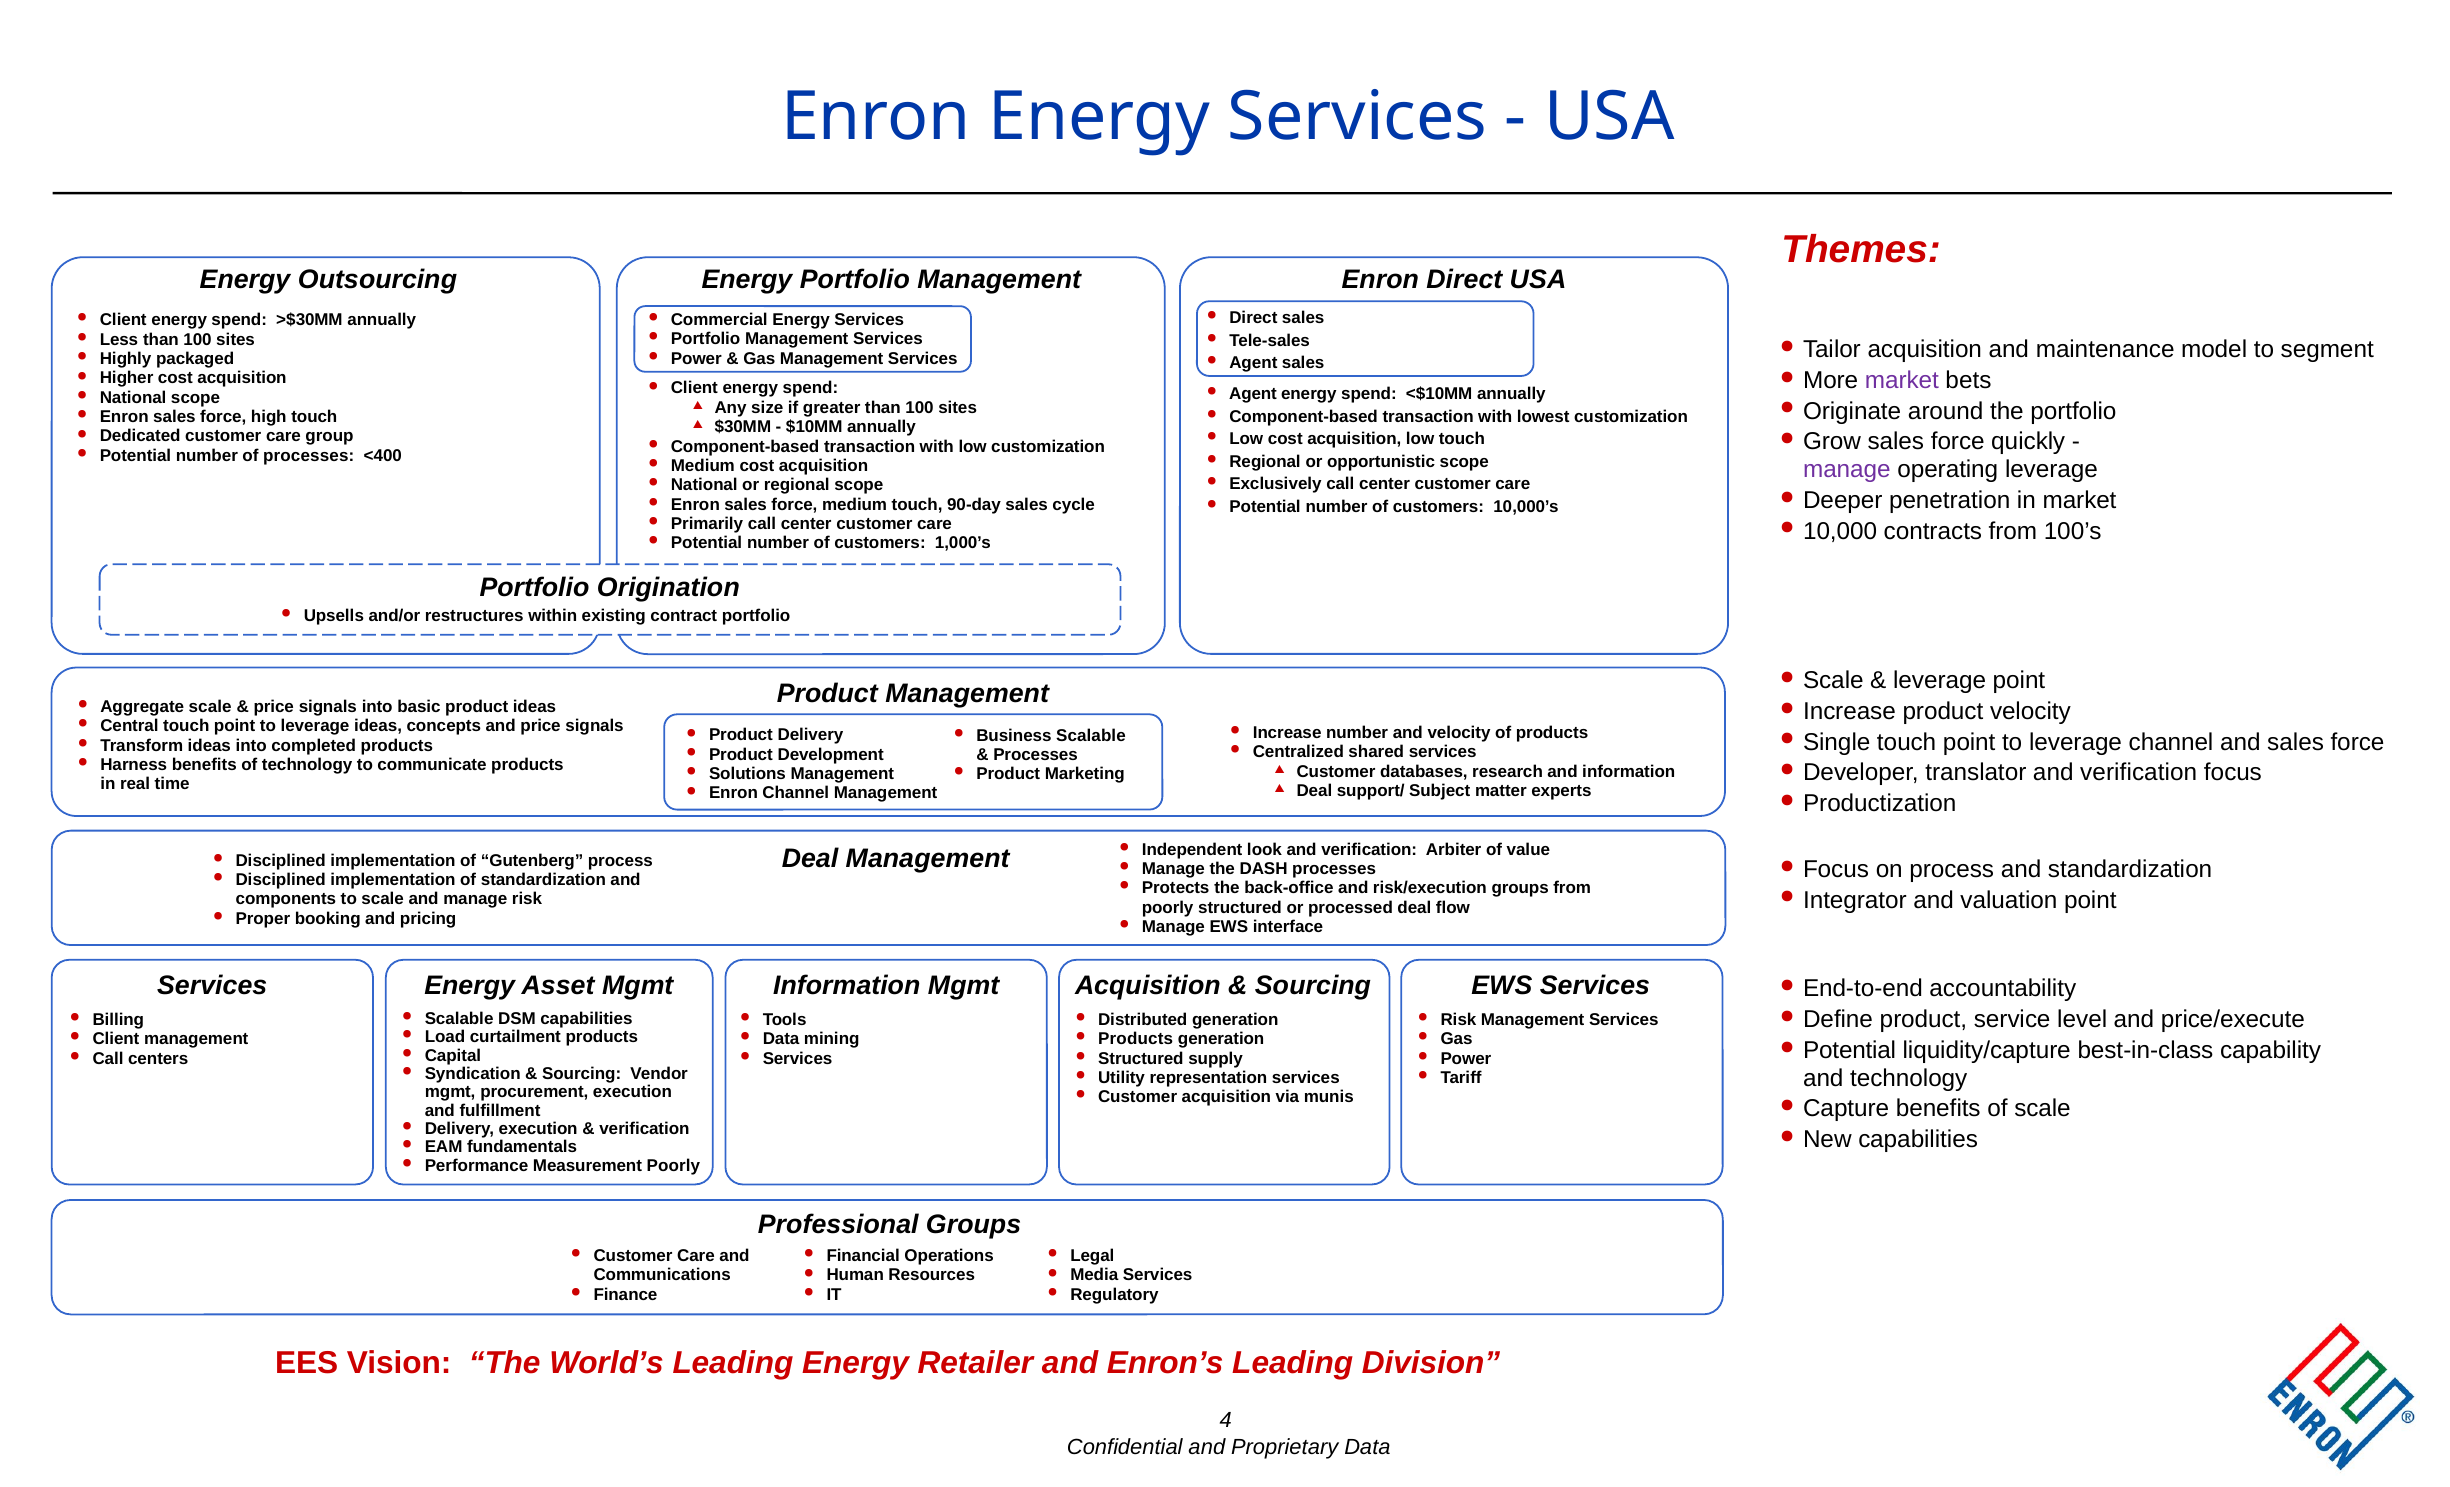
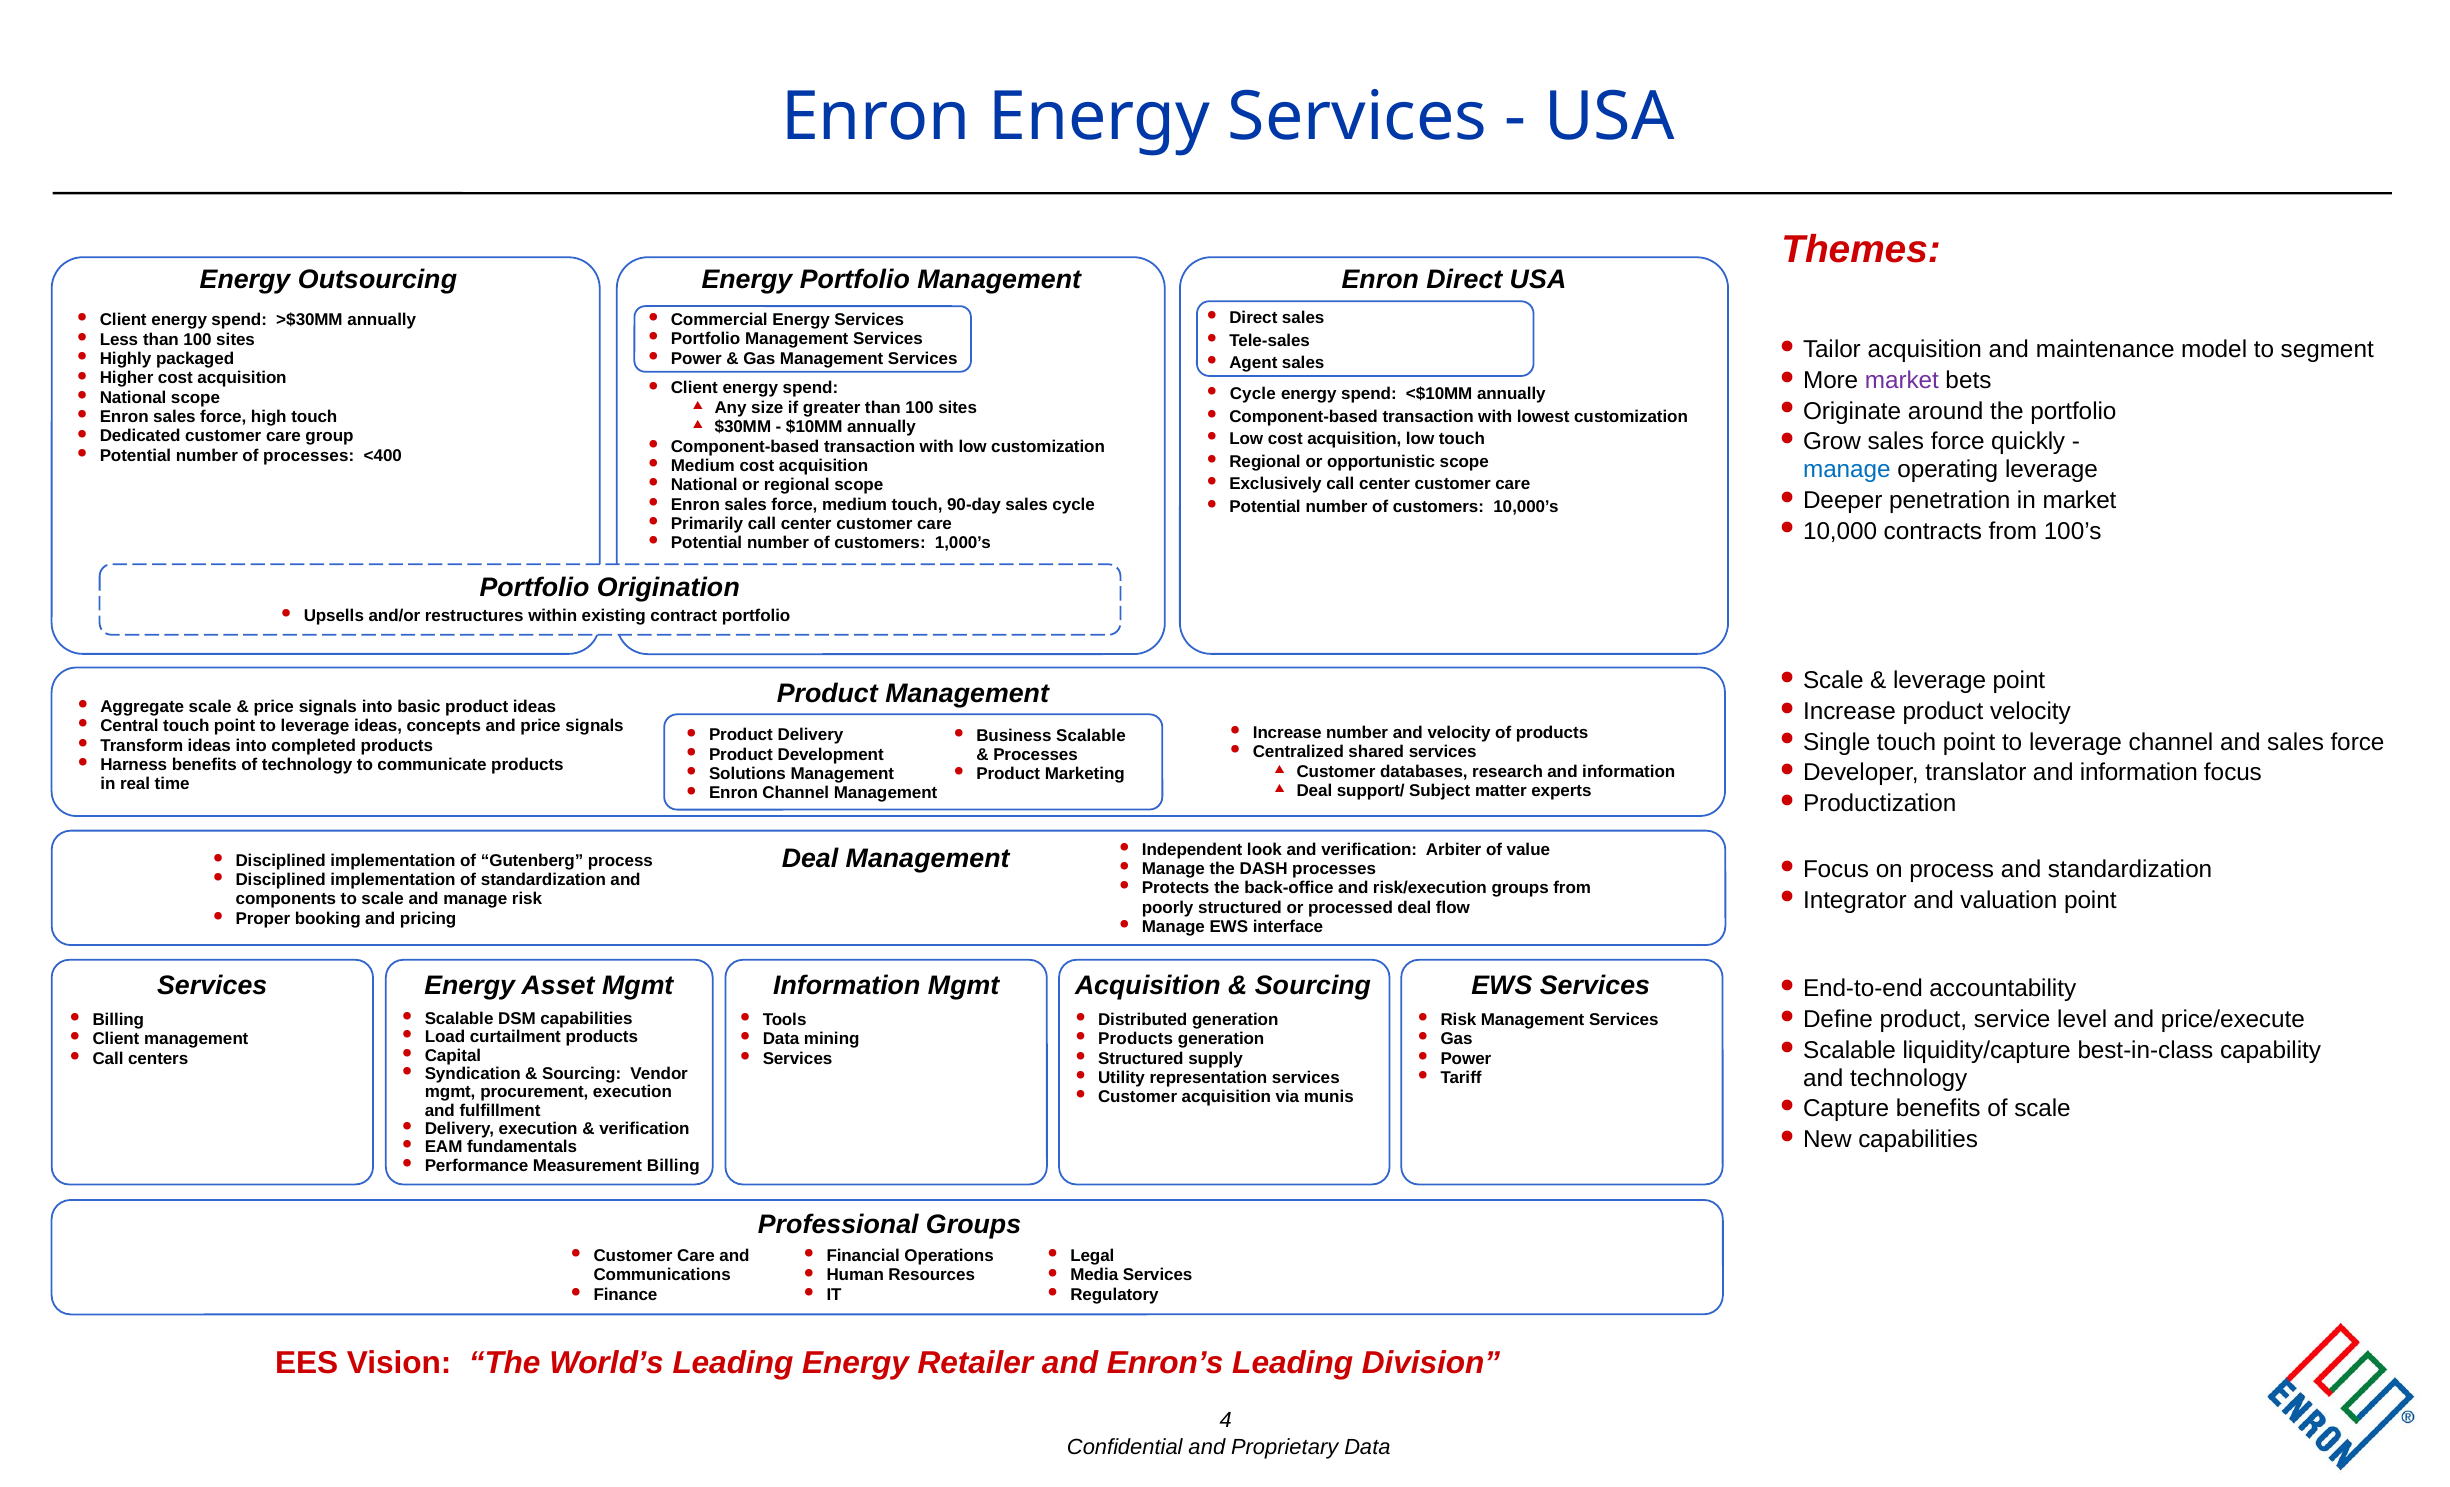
Agent: Agent -> Cycle (1253, 394)
manage colour: purple -> blue (1847, 470)
translator and verification: verification -> information (2139, 773)
Potential: Potential -> Scalable (1850, 1051)
Measurement Poorly: Poorly -> Billing (673, 1166)
